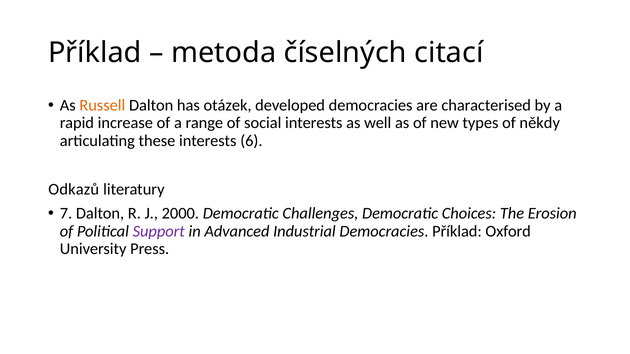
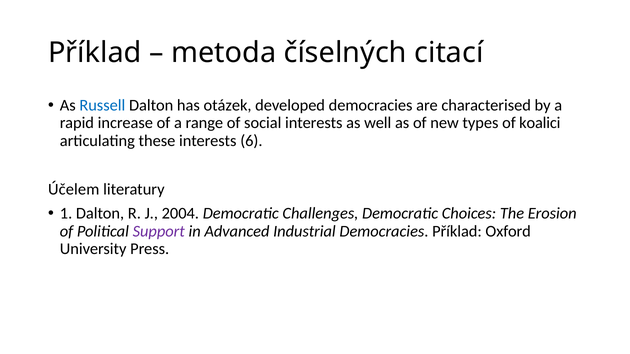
Russell colour: orange -> blue (102, 105)
někdy: někdy -> koalici (540, 123)
Odkazů: Odkazů -> Účelem (74, 189)
7: 7 -> 1 (66, 214)
2000: 2000 -> 2004 (180, 214)
